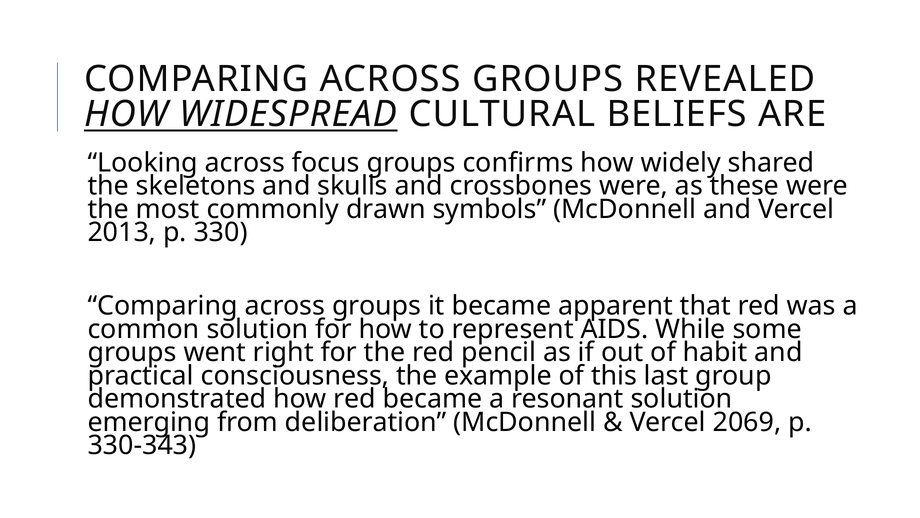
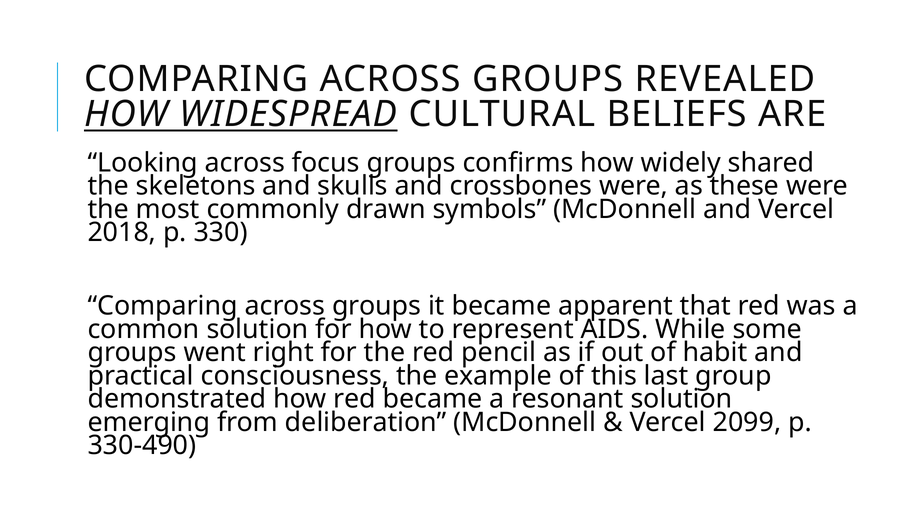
2013: 2013 -> 2018 (122, 232)
2069: 2069 -> 2099 (747, 422)
330-343: 330-343 -> 330-490 (142, 445)
